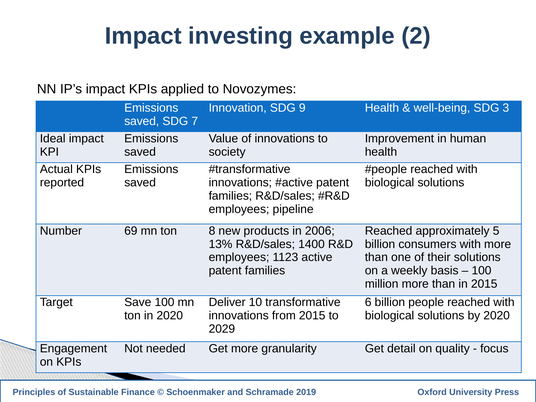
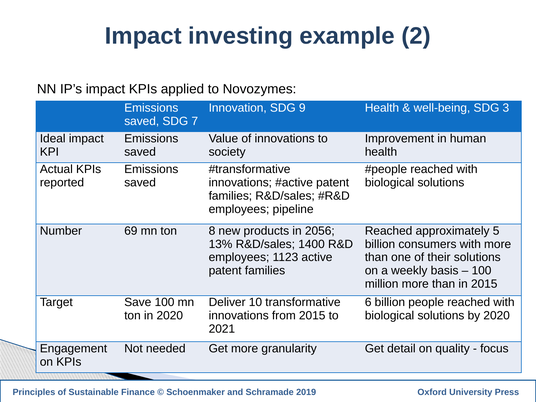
2006: 2006 -> 2056 (320, 231)
2029: 2029 -> 2021 (222, 329)
